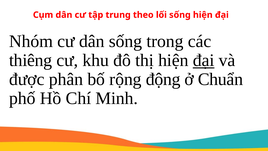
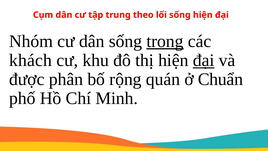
trong underline: none -> present (165, 41)
thiêng: thiêng -> khách (30, 60)
động: động -> quán (163, 79)
